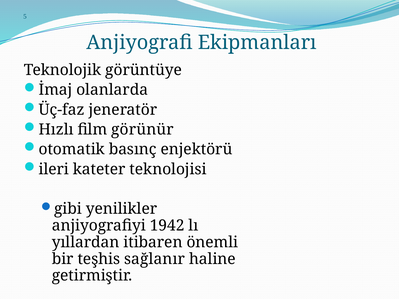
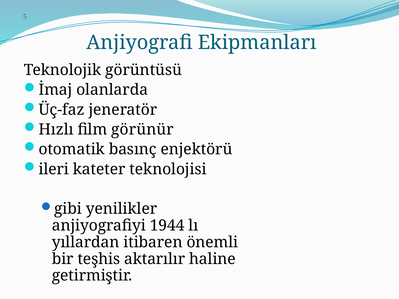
görüntüye: görüntüye -> görüntüsü (144, 70)
1942: 1942 -> 1944 (167, 226)
sağlanır: sağlanır -> aktarılır (155, 259)
